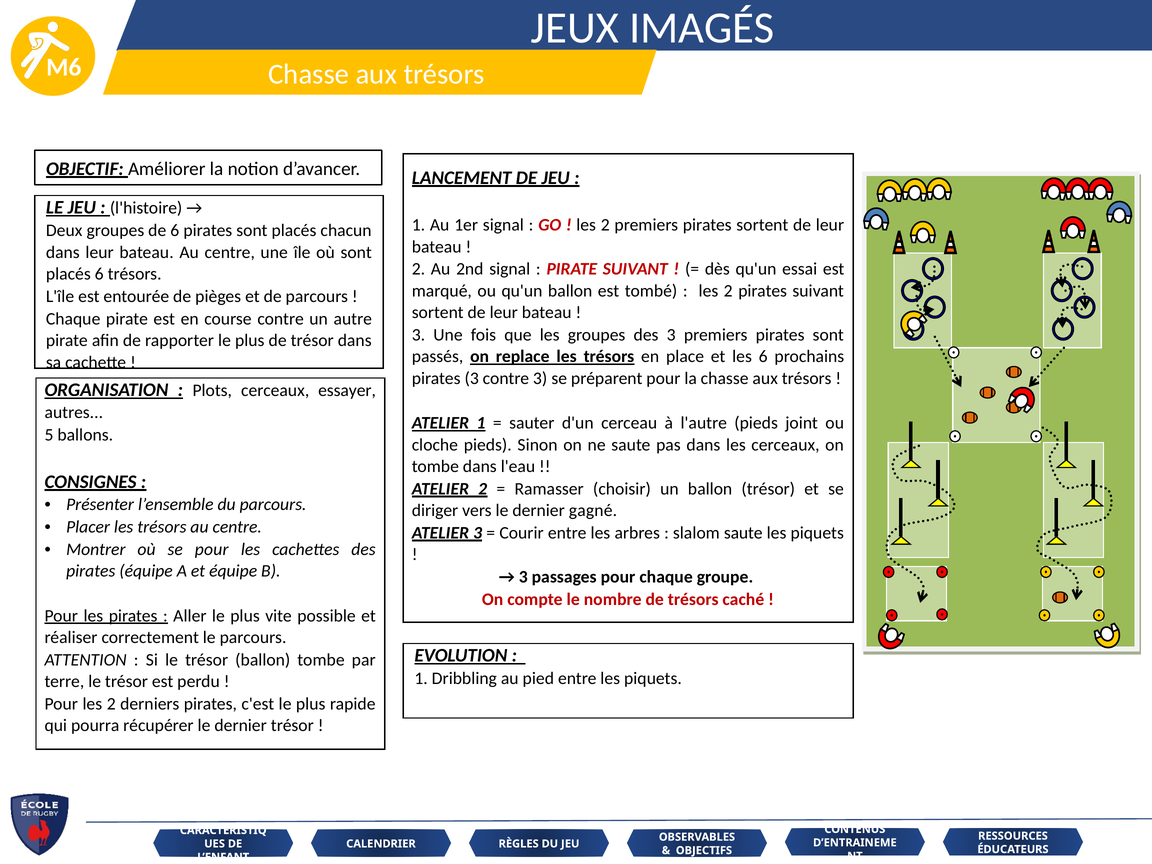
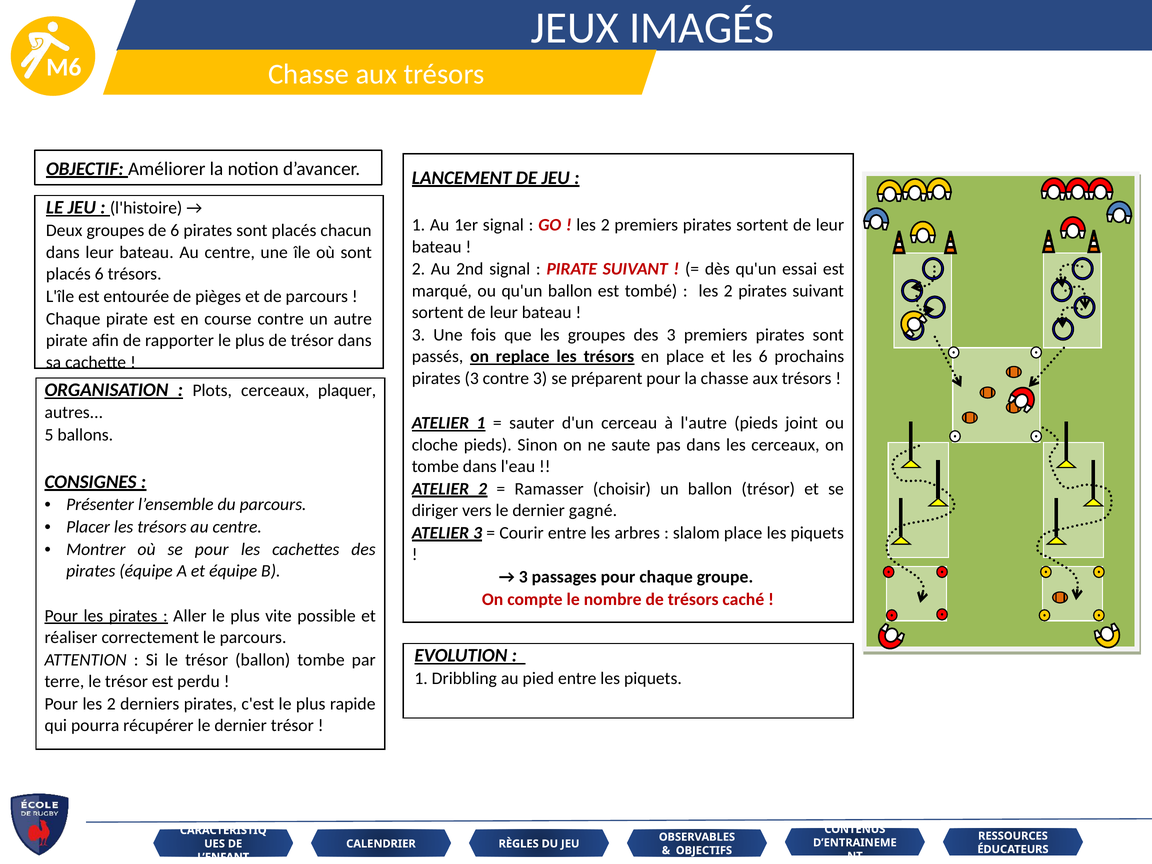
essayer: essayer -> plaquer (347, 390)
slalom saute: saute -> place (743, 533)
